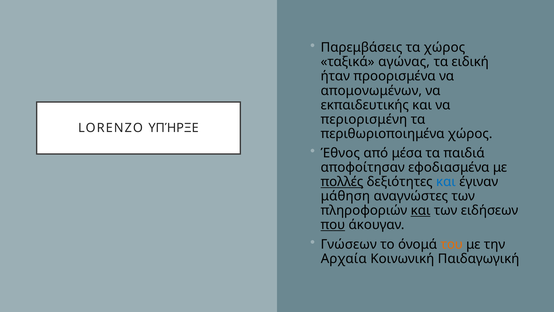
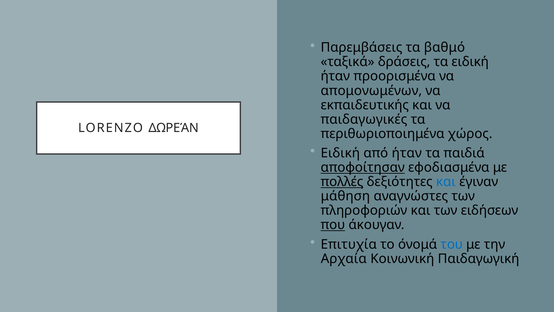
τα χώρος: χώρος -> βαθμό (444, 48)
αγώνας: αγώνας -> δράσεις (404, 62)
περιορισμένη: περιορισμένη -> παιδαγωγικές (364, 119)
ΥΠΉΡΞΕ: ΥΠΉΡΞΕ -> ΔΩΡΕΆΝ (174, 128)
Έθνος: Έθνος -> Ειδική (340, 153)
από μέσα: μέσα -> ήταν (407, 153)
αποφοίτησαν underline: none -> present (363, 167)
και underline: present -> none (421, 210)
Γνώσεων: Γνώσεων -> Επιτυχία (349, 244)
του colour: orange -> blue (452, 244)
